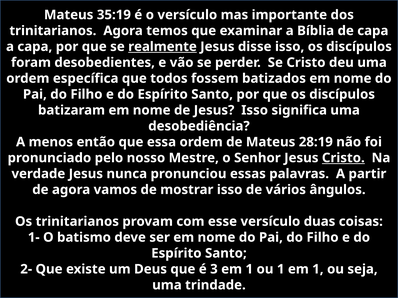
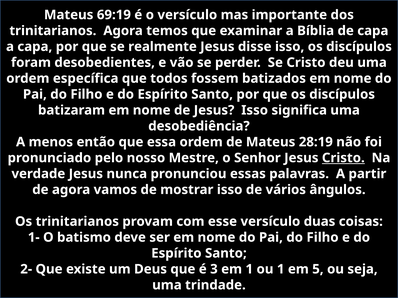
35:19: 35:19 -> 69:19 (114, 15)
realmente underline: present -> none (162, 47)
1 em 1: 1 -> 5 (318, 270)
